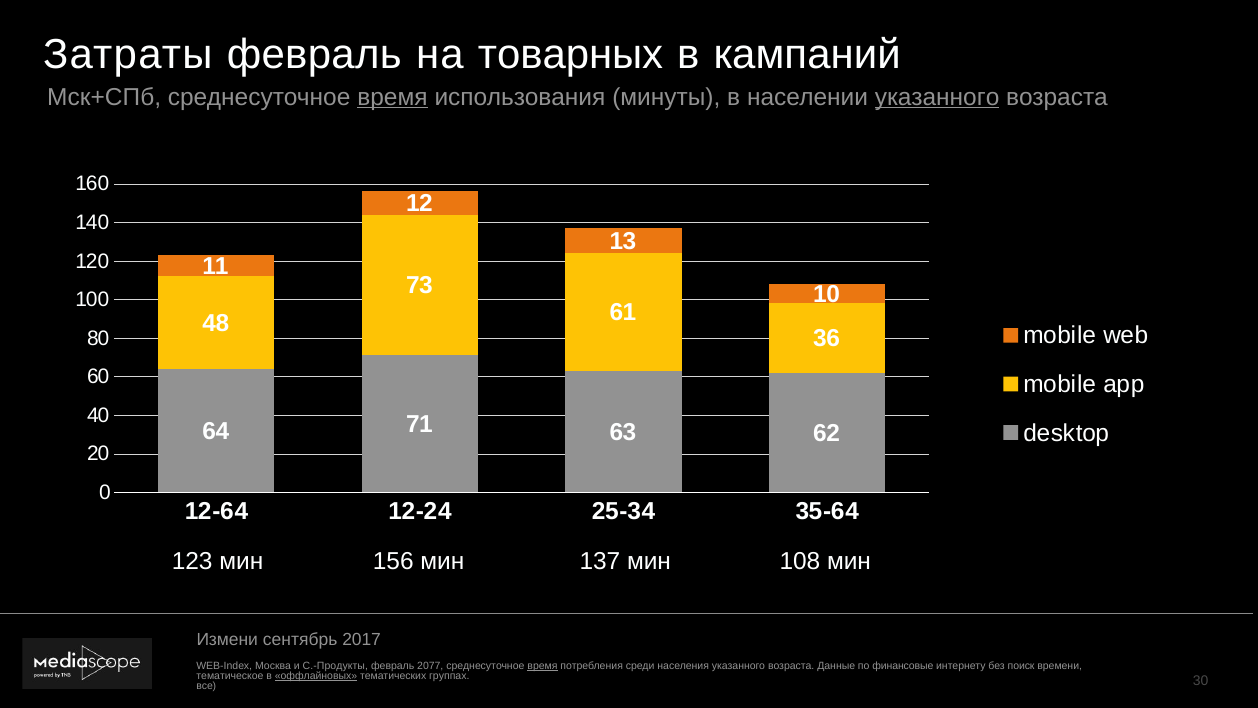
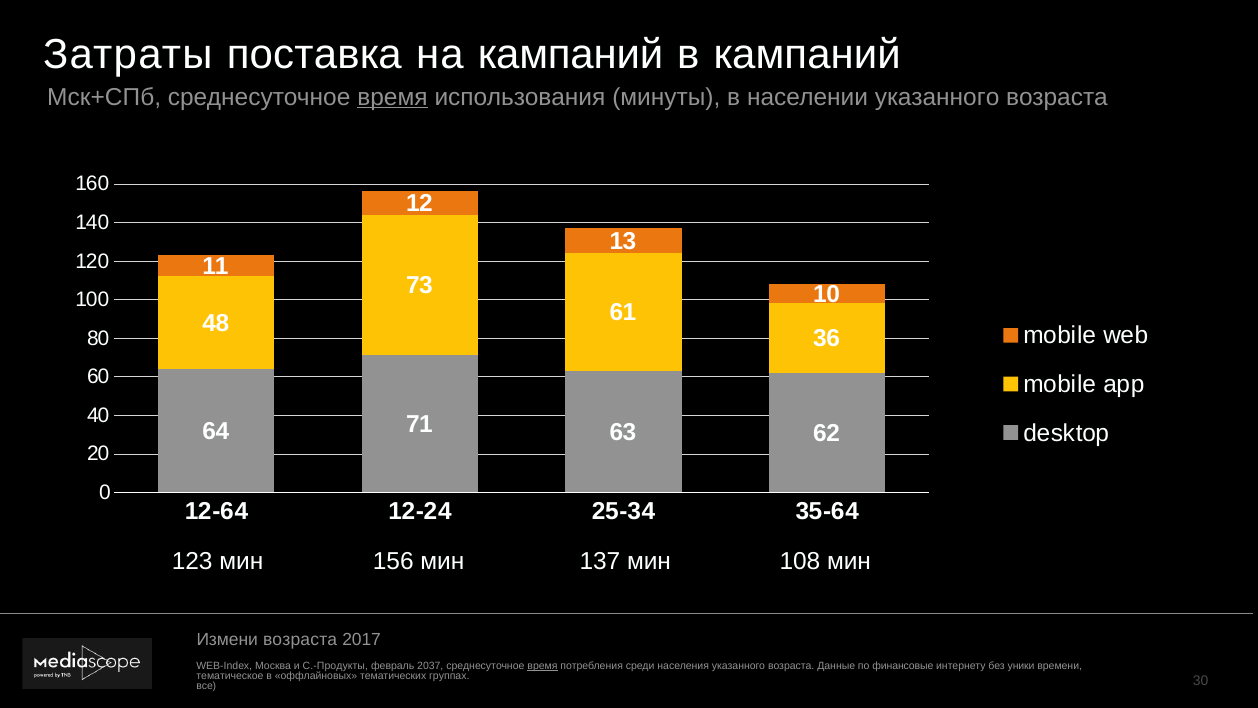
Затраты февраль: февраль -> поставка (314, 54)
на товарных: товарных -> кампаний (571, 54)
указанного underline: present -> none (937, 97)
Измени сентябрь: сентябрь -> возраста (300, 640)
2077: 2077 -> 2037 (430, 666)
поиск: поиск -> уники (1021, 666)
оффлайновых underline: present -> none (316, 676)
